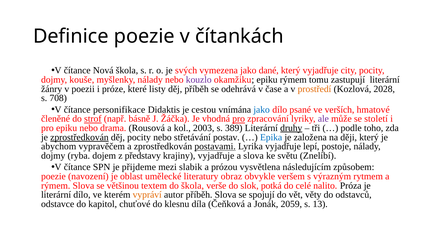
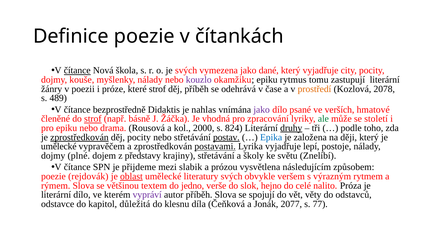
čítance underline: none -> present (77, 71)
epiku rýmem: rýmem -> rytmus (293, 80)
které listy: listy -> strof (157, 89)
2028: 2028 -> 2078 (384, 89)
708: 708 -> 489 (58, 98)
personifikace: personifikace -> bezprostředně (119, 110)
cestou: cestou -> nahlas (204, 110)
jako colour: blue -> purple (262, 110)
pro underline: present -> none (239, 119)
ale colour: purple -> green (323, 119)
2003: 2003 -> 2000 (204, 128)
389: 389 -> 824 (234, 128)
postav underline: none -> present (226, 138)
abychom: abychom -> umělecké (59, 147)
ryba: ryba -> plné (79, 156)
krajiny vyjadřuje: vyjadřuje -> střetávání (216, 156)
a slova: slova -> školy (254, 156)
navození: navození -> rejdovák (88, 177)
oblast underline: none -> present (131, 177)
literatury obraz: obraz -> svých (232, 177)
do škola: škola -> jedno (193, 186)
potká: potká -> hejno (271, 186)
vypráví colour: orange -> purple (147, 195)
chuťové: chuťové -> důležitá (135, 204)
2059: 2059 -> 2077 (291, 204)
13: 13 -> 77 (320, 204)
